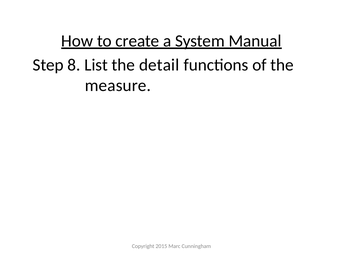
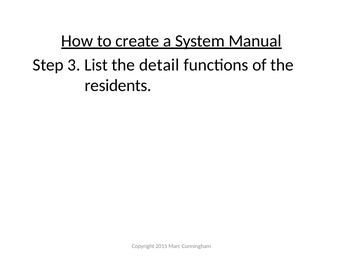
8: 8 -> 3 (74, 65)
measure: measure -> residents (118, 85)
